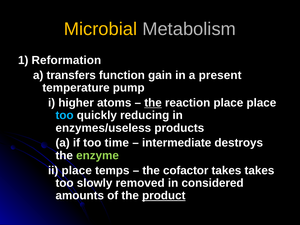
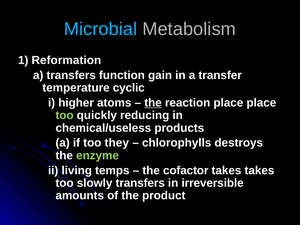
Microbial colour: yellow -> light blue (101, 29)
present: present -> transfer (220, 75)
pump: pump -> cyclic (129, 88)
too colour: light blue -> light green (65, 115)
enzymes/useless: enzymes/useless -> chemical/useless (103, 128)
time: time -> they (117, 143)
intermediate: intermediate -> chlorophylls (177, 143)
ii place: place -> living (77, 170)
slowly removed: removed -> transfers (140, 183)
considered: considered -> irreversible (213, 183)
product underline: present -> none (164, 196)
